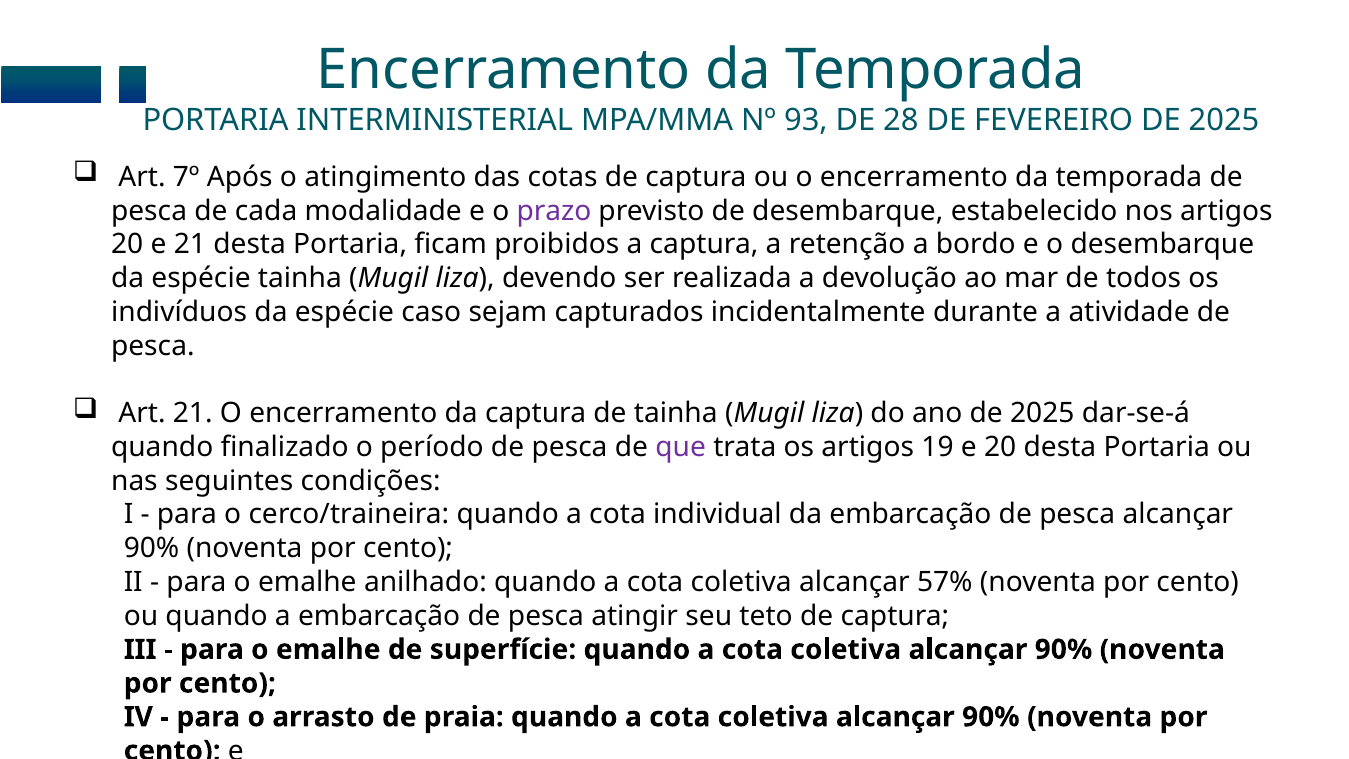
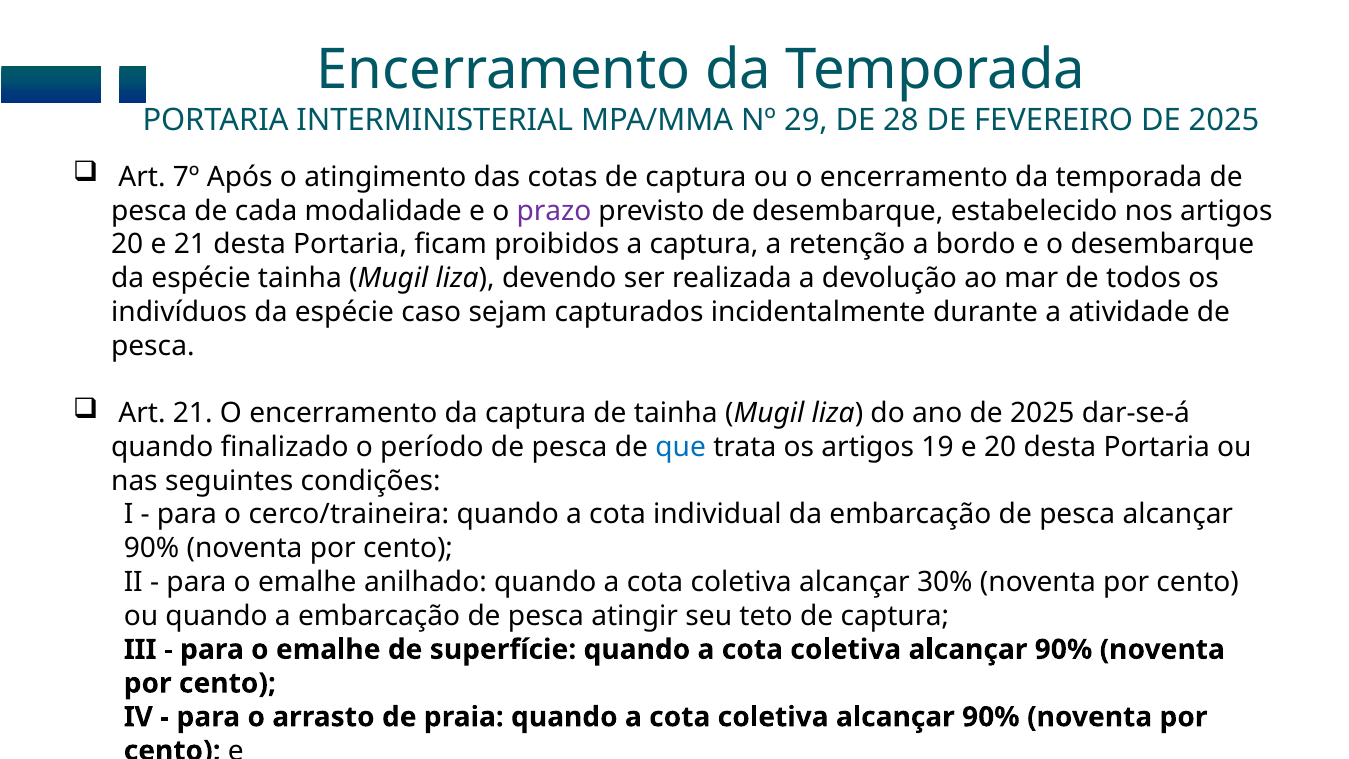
93: 93 -> 29 (806, 120)
que colour: purple -> blue (681, 447)
57%: 57% -> 30% (945, 582)
